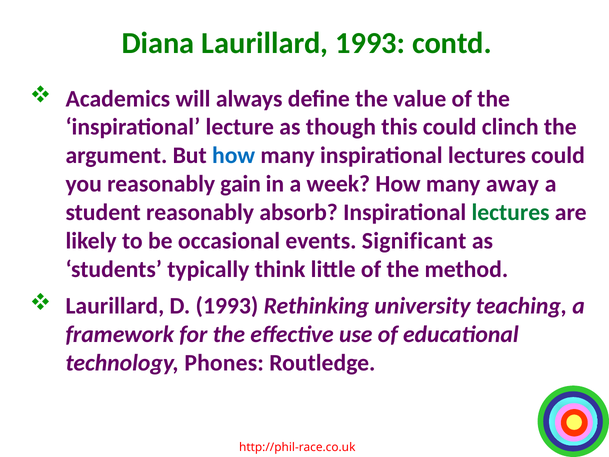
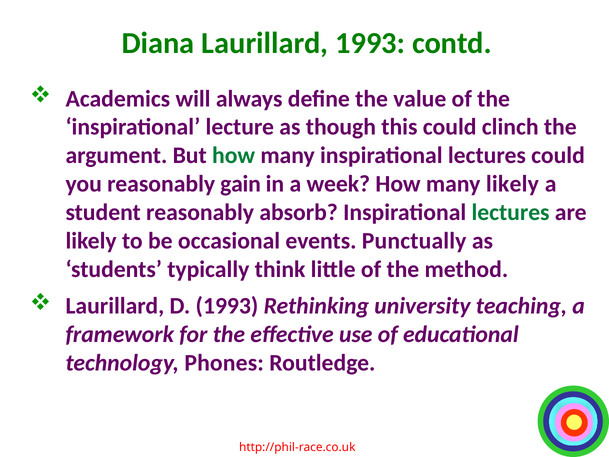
how colour: blue -> green (234, 156)
many away: away -> likely (512, 184)
Significant: Significant -> Punctually (414, 241)
